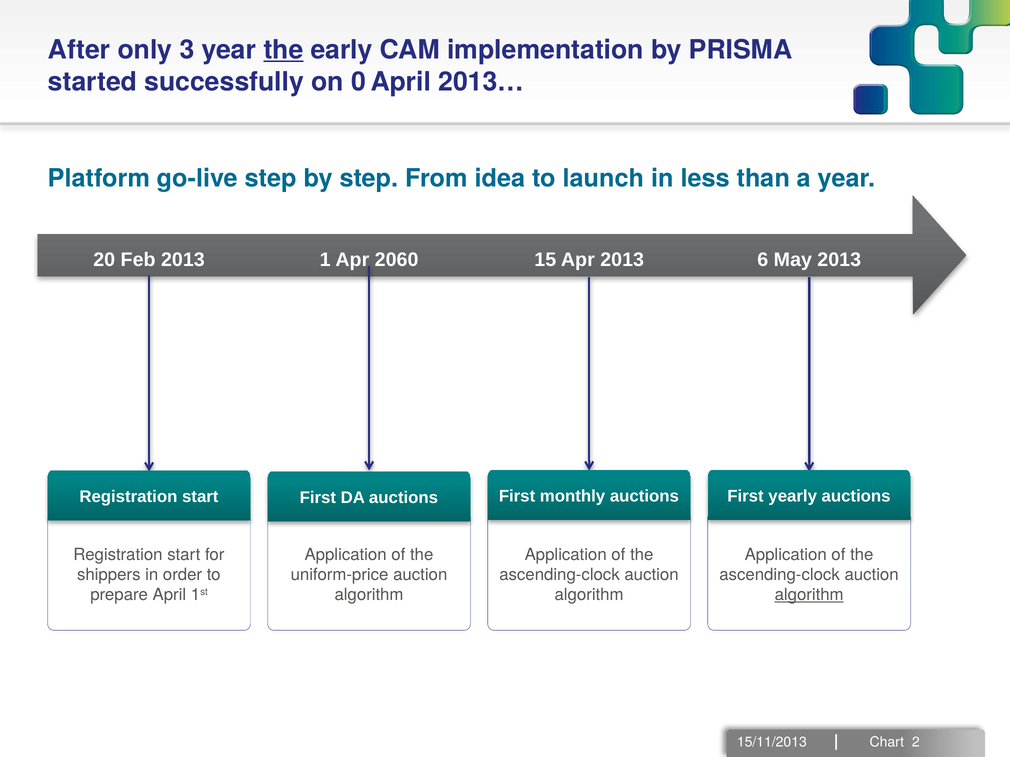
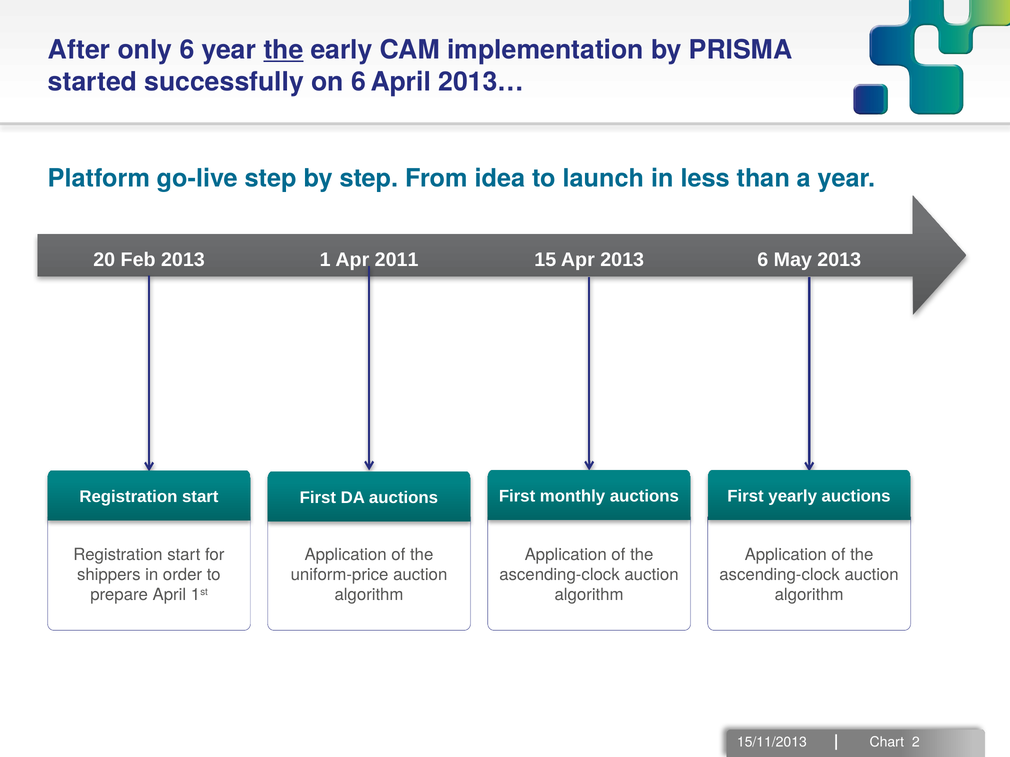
only 3: 3 -> 6 (187, 50)
on 0: 0 -> 6 (359, 82)
2060: 2060 -> 2011 (397, 260)
algorithm underline: present -> none (809, 595)
